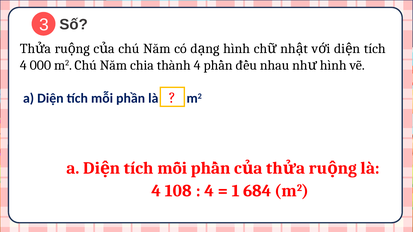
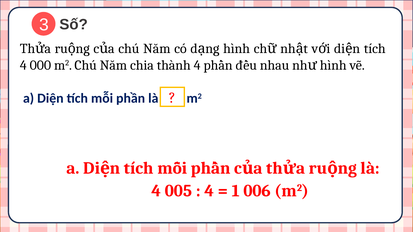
108: 108 -> 005 (178, 191)
684: 684 -> 006 (257, 191)
